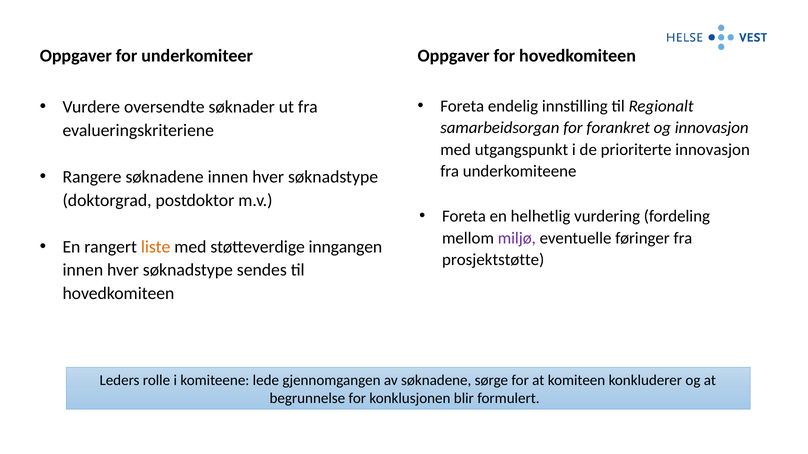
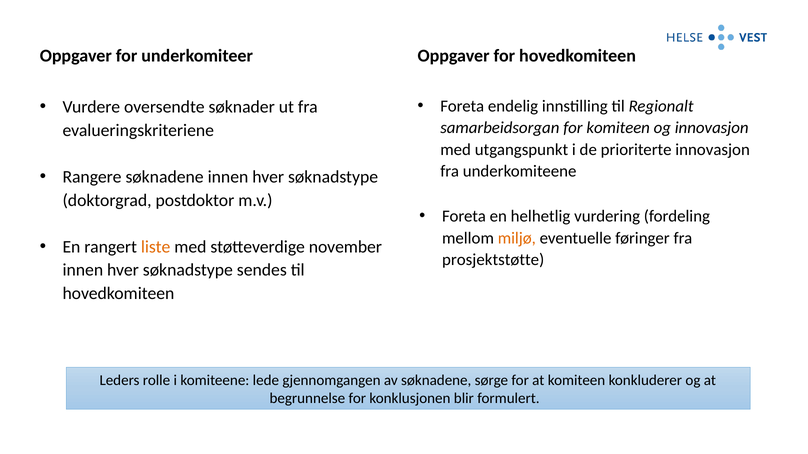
for forankret: forankret -> komiteen (618, 128)
miljø colour: purple -> orange (517, 238)
inngangen: inngangen -> november (345, 247)
